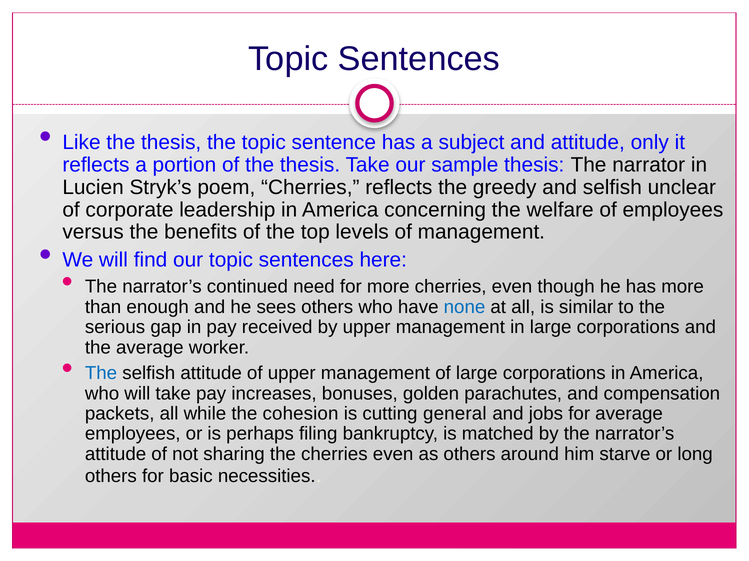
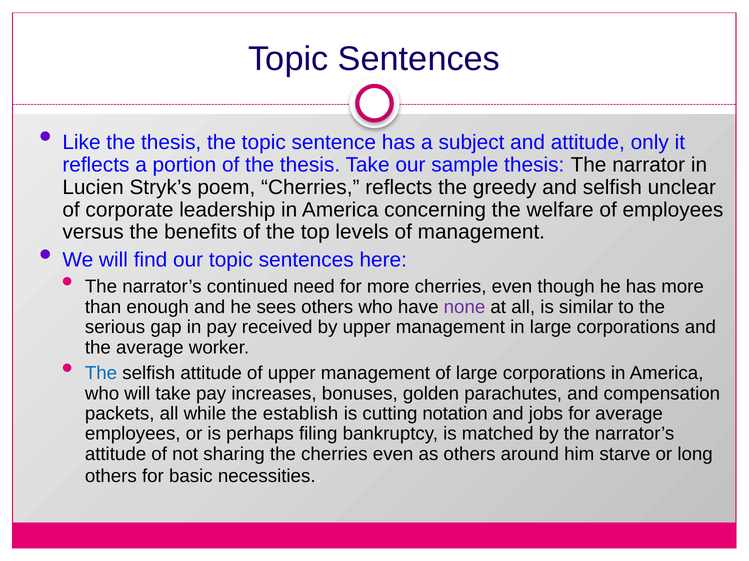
none colour: blue -> purple (465, 307)
cohesion: cohesion -> establish (300, 414)
general: general -> notation (455, 414)
